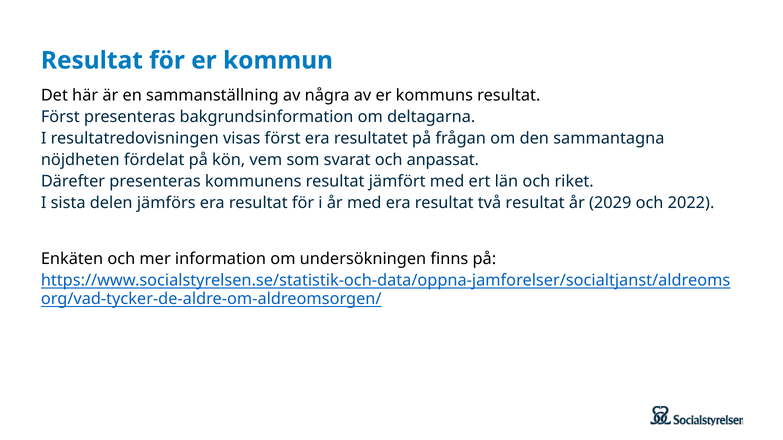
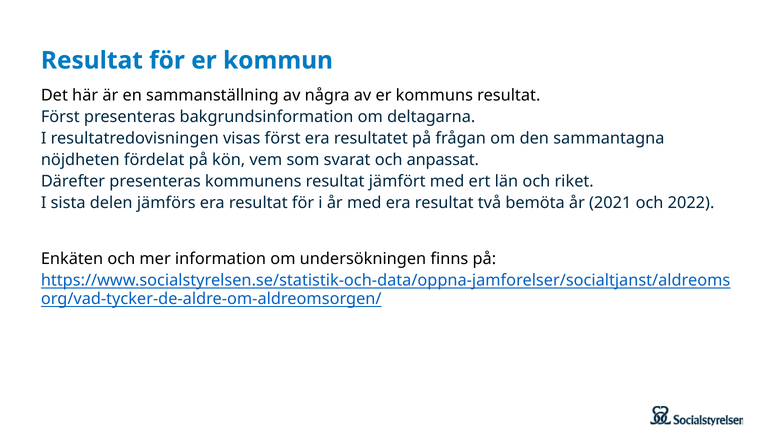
två resultat: resultat -> bemöta (535, 203)
2029: 2029 -> 2021 (610, 203)
